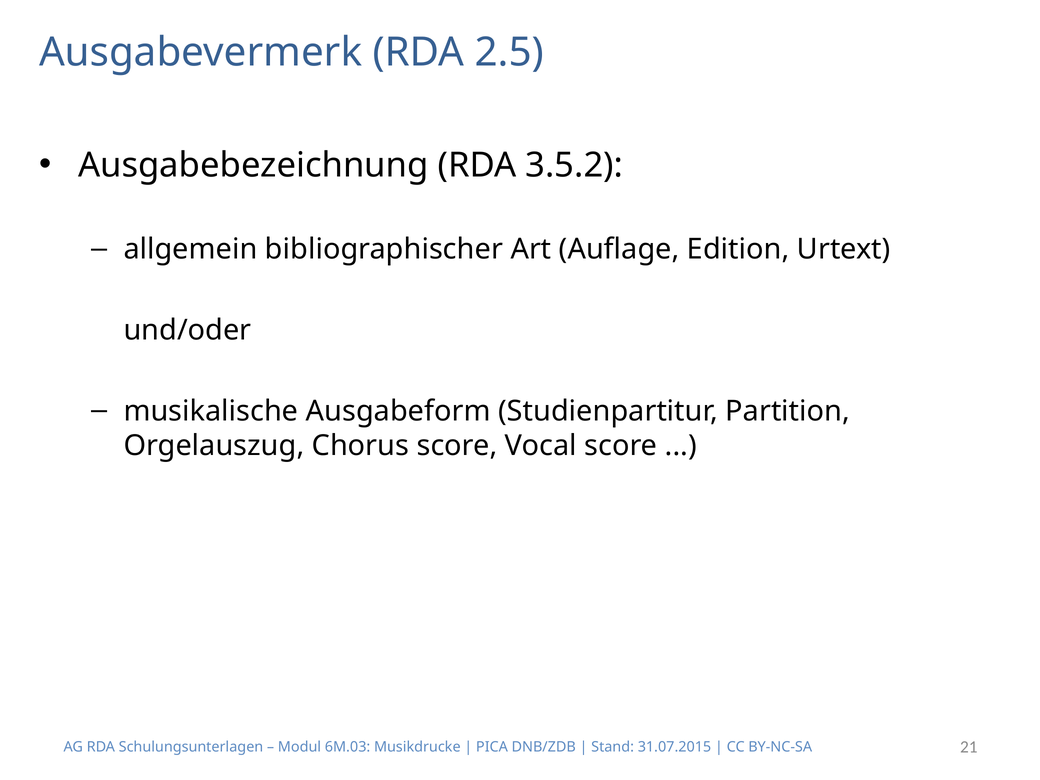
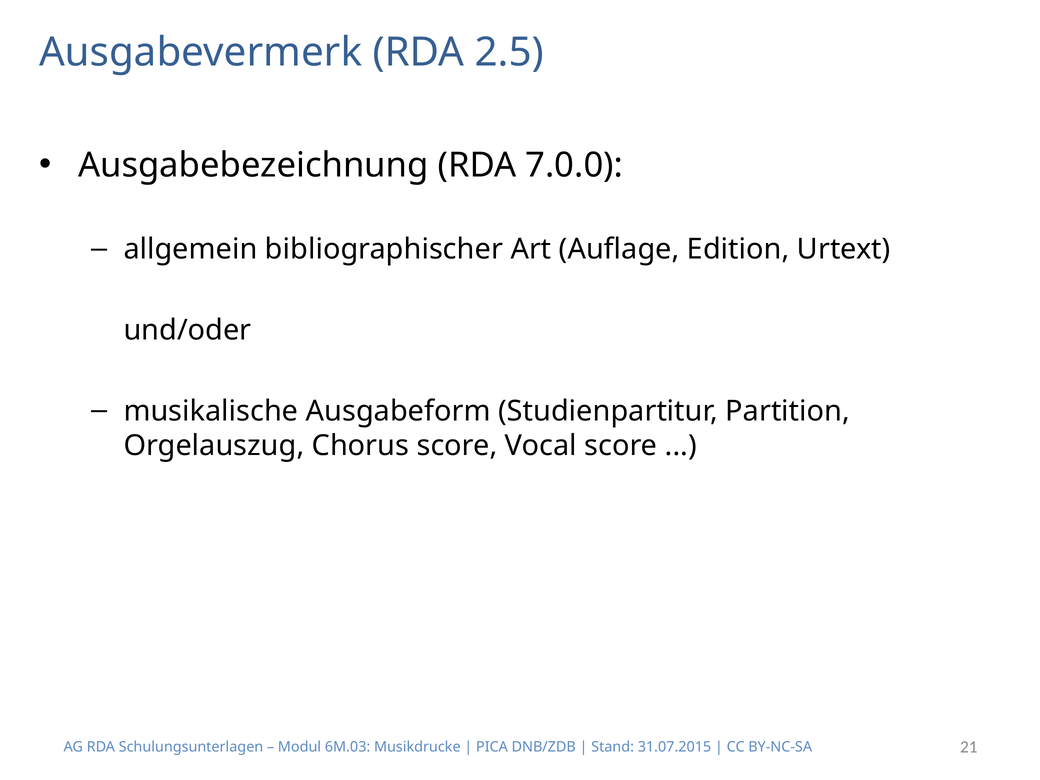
3.5.2: 3.5.2 -> 7.0.0 (574, 165)
